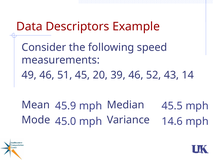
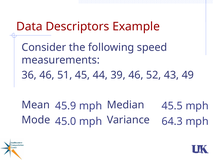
49: 49 -> 36 (29, 75)
20: 20 -> 44 (100, 75)
14: 14 -> 49 (188, 75)
14.6: 14.6 -> 64.3 (172, 121)
